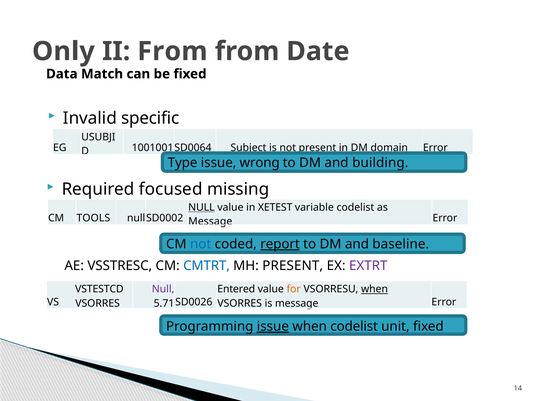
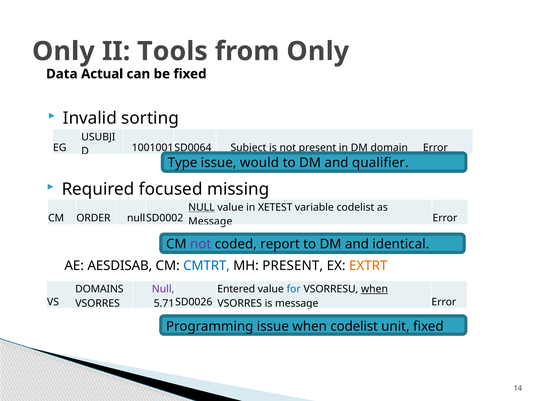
II From: From -> Tools (172, 51)
from Date: Date -> Only (318, 51)
Match: Match -> Actual (102, 74)
specific: specific -> sorting (150, 118)
wrong: wrong -> would (259, 163)
building: building -> qualifier (380, 163)
TOOLS: TOOLS -> ORDER (93, 218)
not colour: blue -> purple (201, 244)
report underline: present -> none (280, 244)
baseline: baseline -> identical (401, 244)
VSSTRESC: VSSTRESC -> AESDISAB (120, 266)
EXTRT colour: purple -> orange (368, 266)
VSTESTCD: VSTESTCD -> DOMAINS (99, 289)
for colour: orange -> blue (294, 289)
issue underline: present -> none (273, 327)
